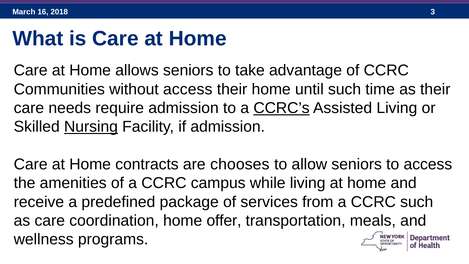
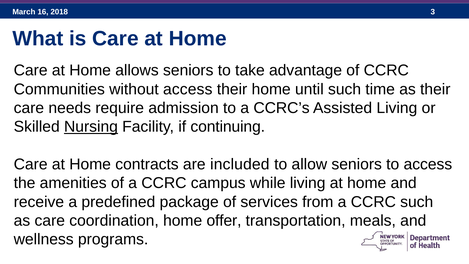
CCRC’s underline: present -> none (282, 108)
if admission: admission -> continuing (228, 127)
chooses: chooses -> included (240, 164)
